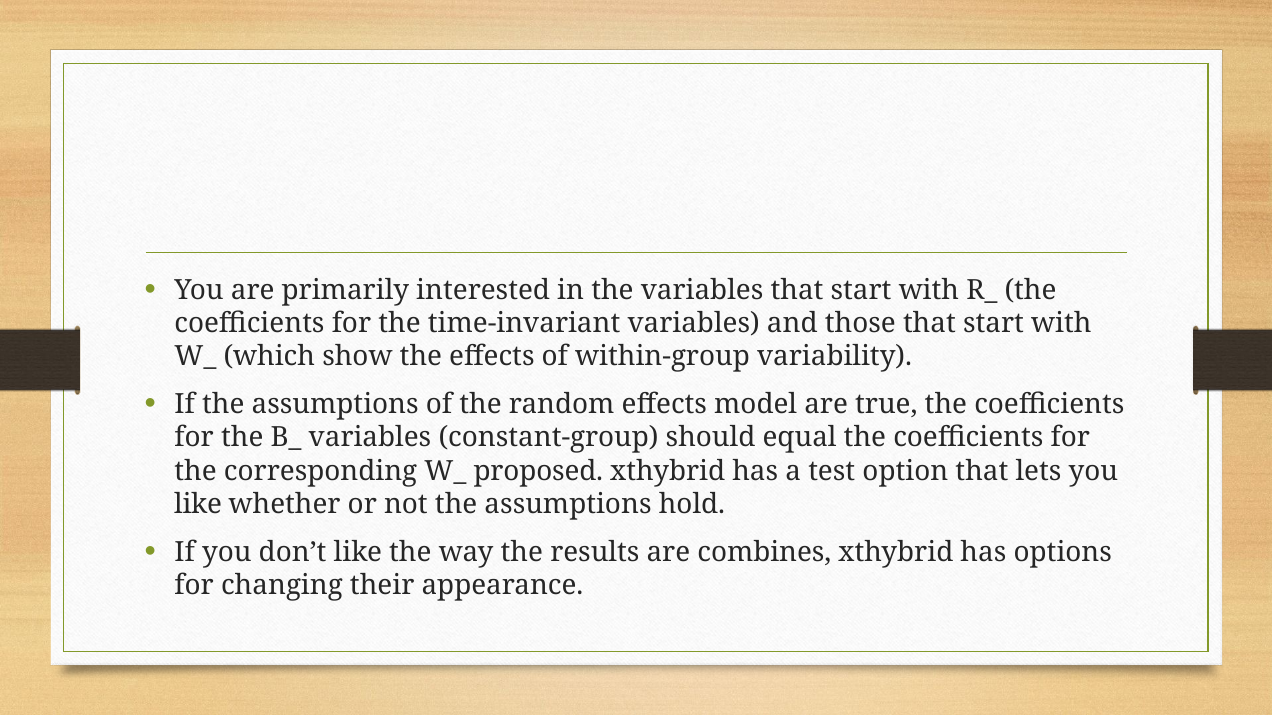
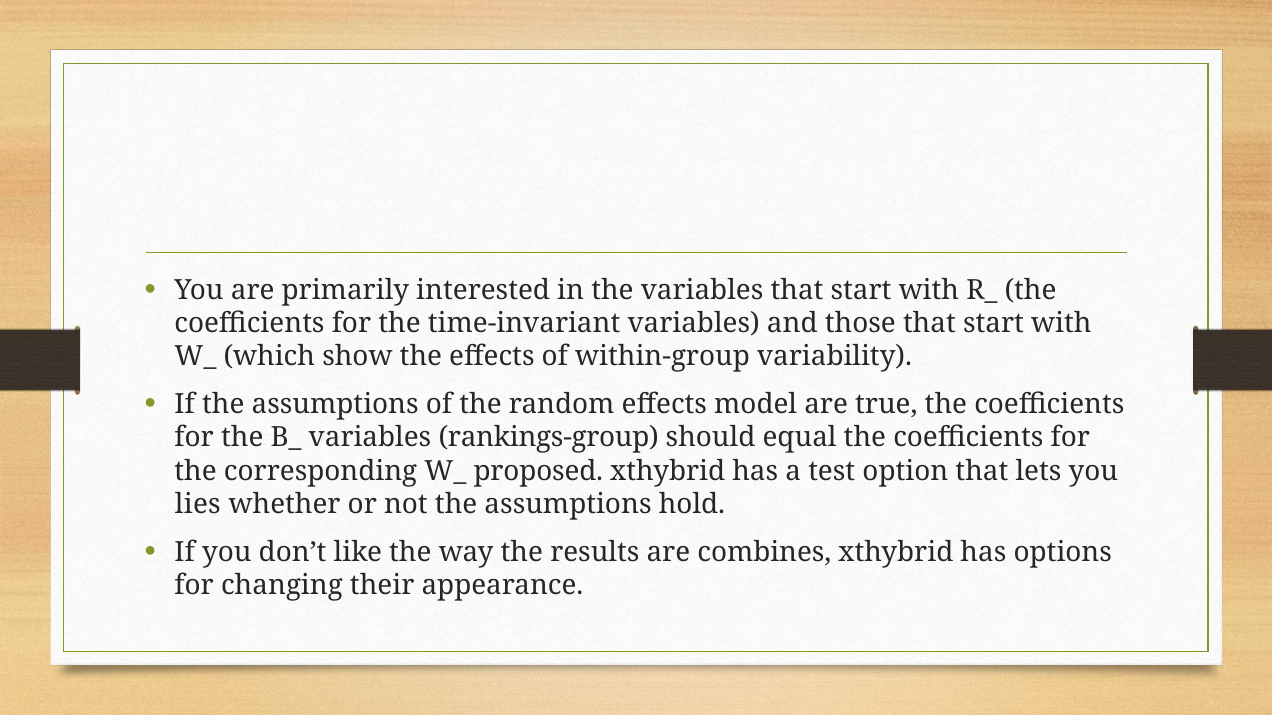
constant-group: constant-group -> rankings-group (549, 438)
like: like -> lies (198, 505)
